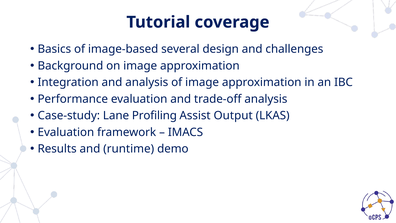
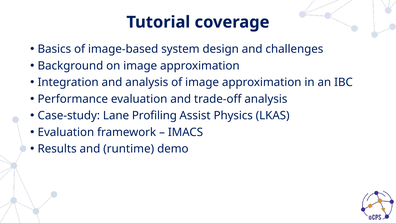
several: several -> system (180, 49)
Output: Output -> Physics (233, 115)
